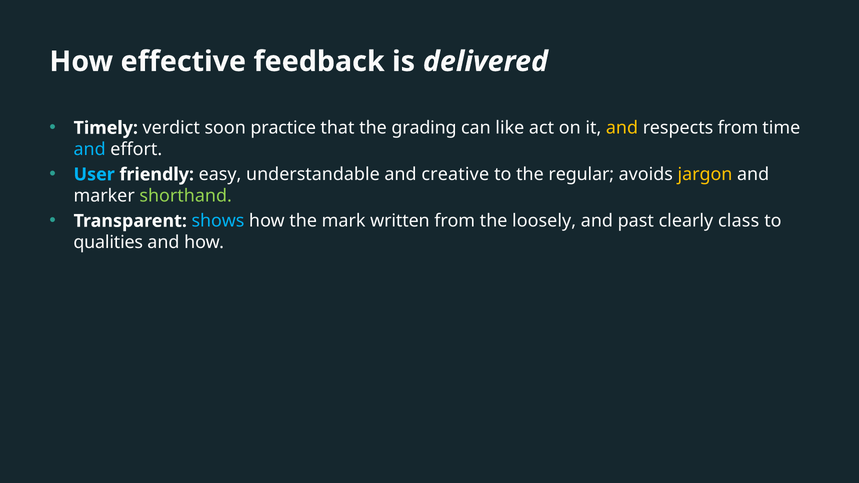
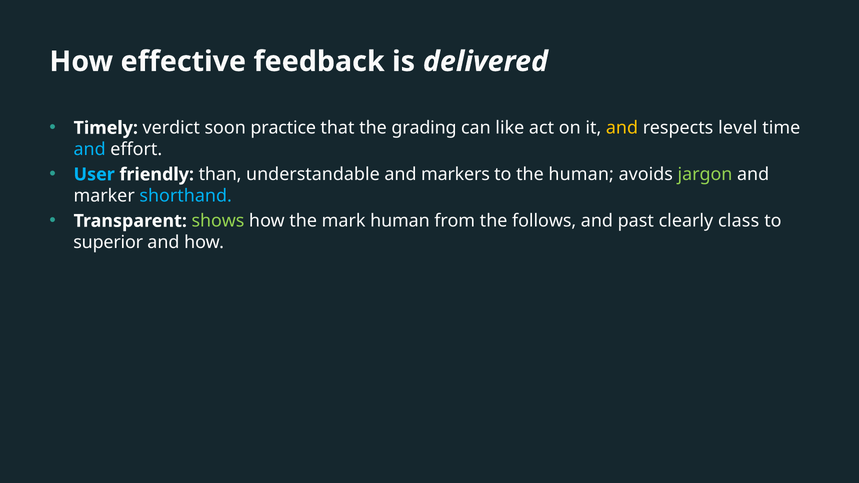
respects from: from -> level (738, 128)
easy: easy -> than (220, 175)
creative: creative -> markers (455, 175)
the regular: regular -> human (581, 175)
jargon colour: yellow -> light green (705, 175)
shorthand colour: light green -> light blue (186, 196)
shows colour: light blue -> light green (218, 221)
mark written: written -> human (400, 221)
loosely: loosely -> follows (544, 221)
qualities: qualities -> superior (108, 243)
